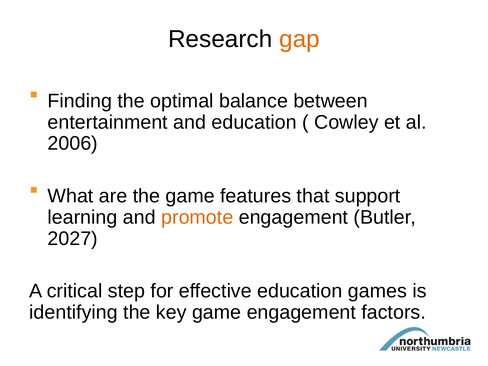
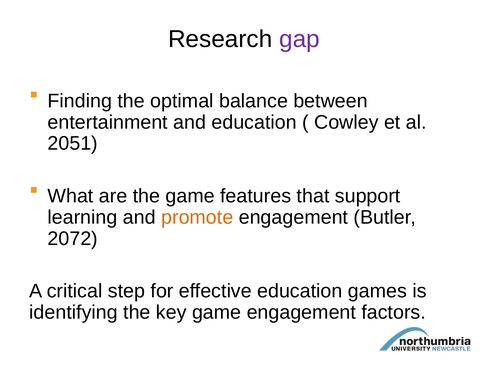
gap colour: orange -> purple (299, 39)
2006: 2006 -> 2051 (73, 143)
2027: 2027 -> 2072 (73, 239)
